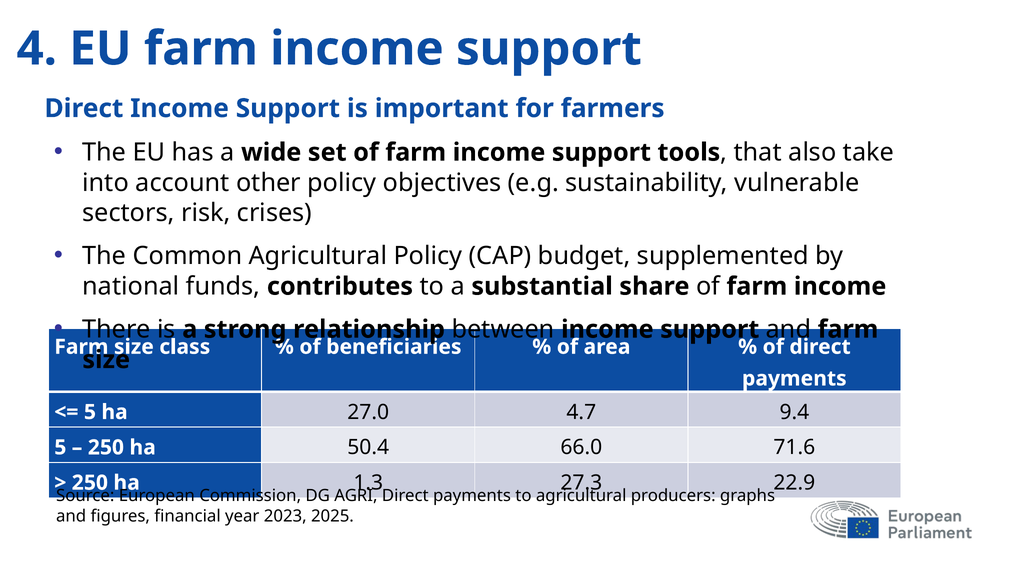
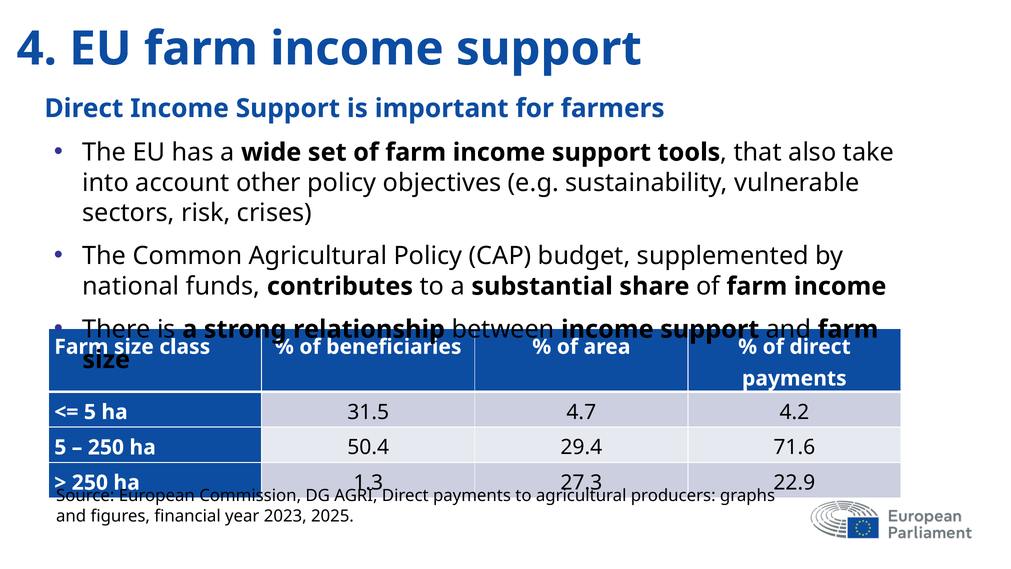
27.0: 27.0 -> 31.5 (368, 412)
9.4: 9.4 -> 4.2 (794, 412)
66.0: 66.0 -> 29.4 (581, 447)
